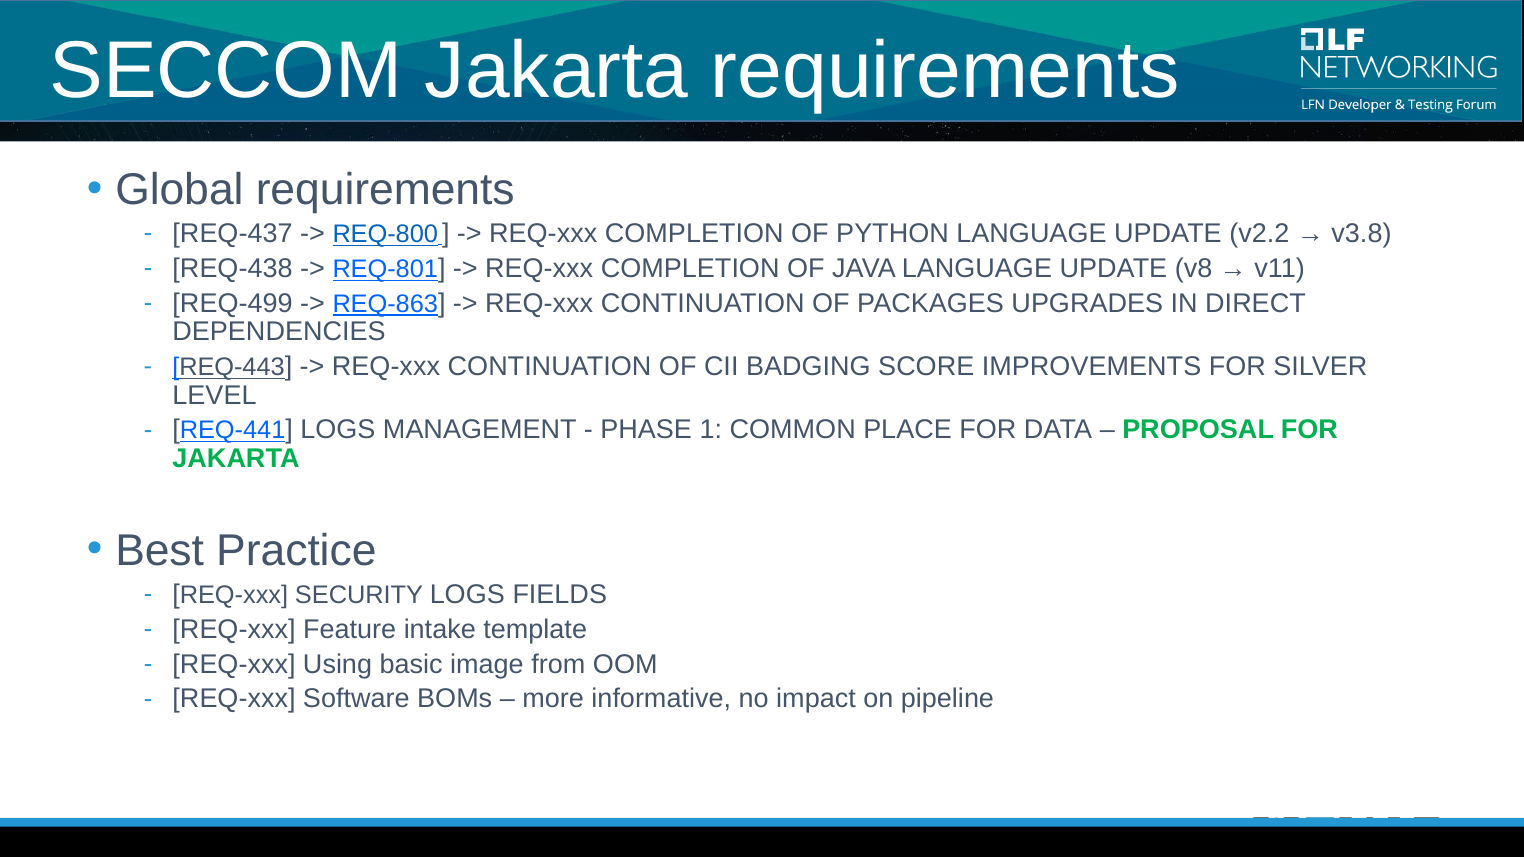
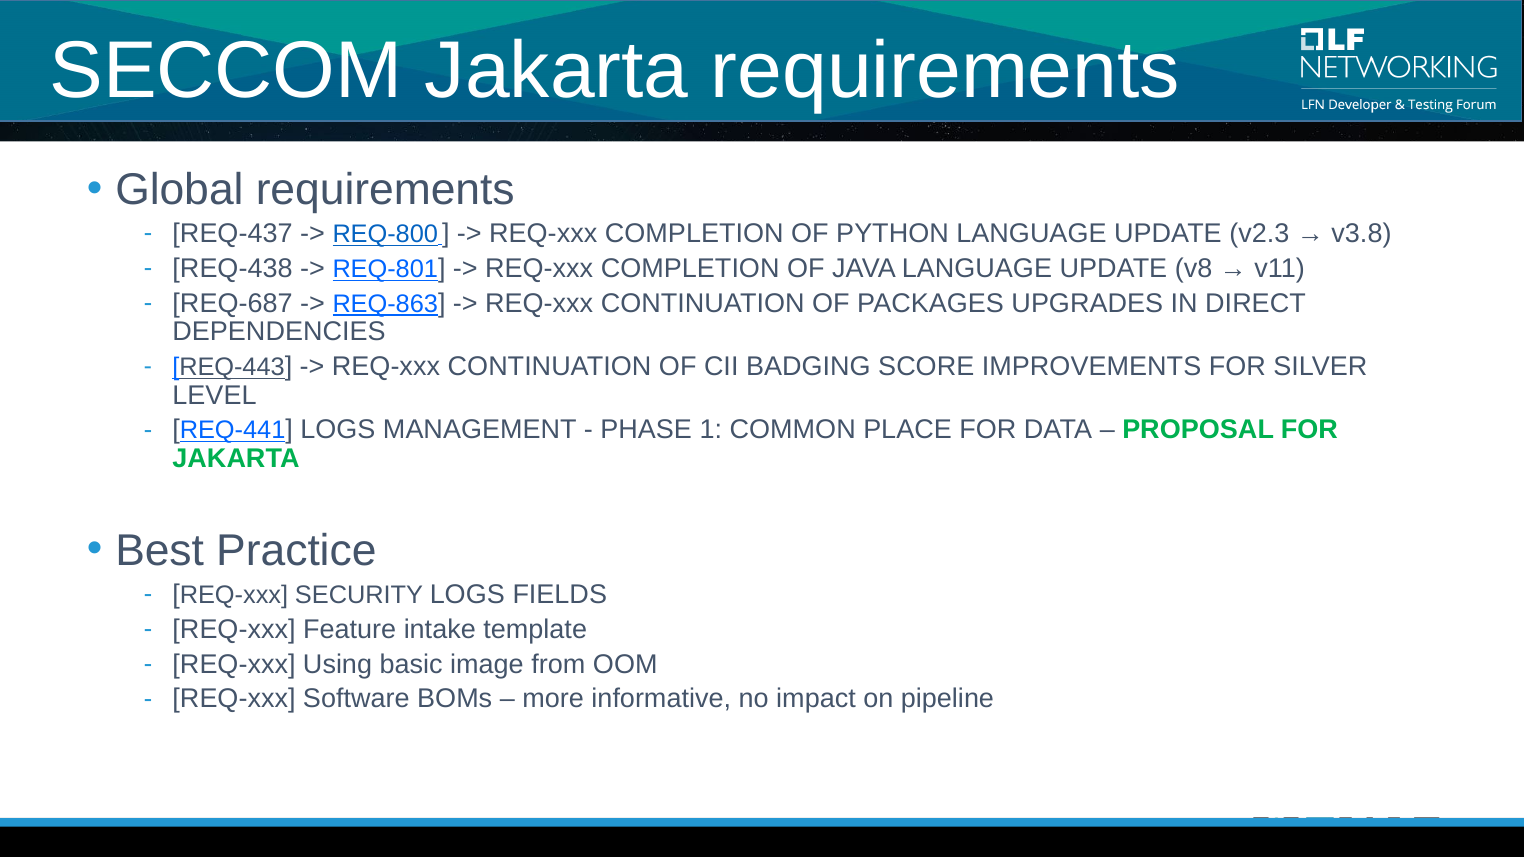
v2.2: v2.2 -> v2.3 (1259, 234)
REQ-499: REQ-499 -> REQ-687 (233, 303)
